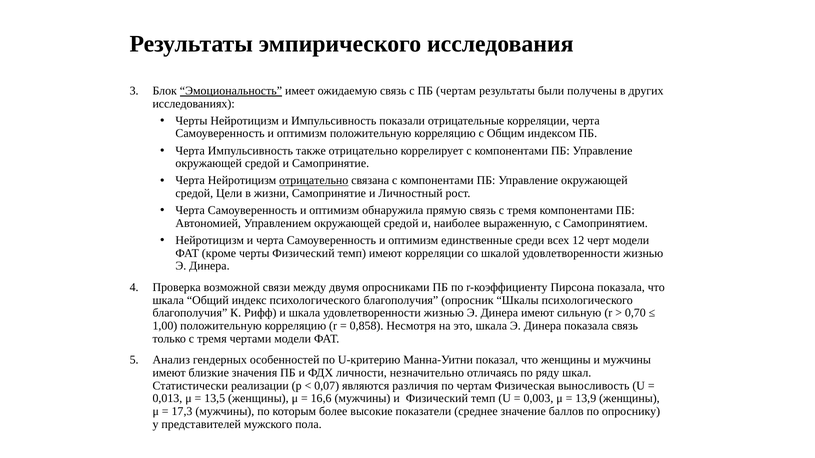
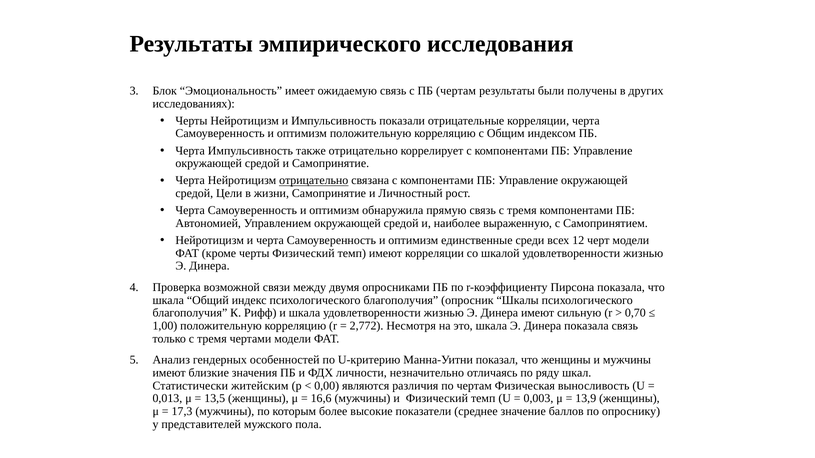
Эмоциональность underline: present -> none (231, 91)
0,858: 0,858 -> 2,772 (367, 326)
реализации: реализации -> житейским (260, 386)
0,07: 0,07 -> 0,00 (327, 386)
